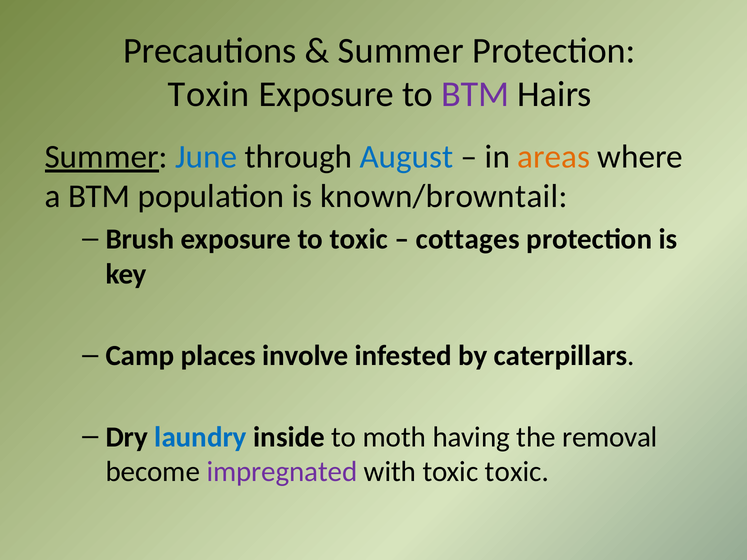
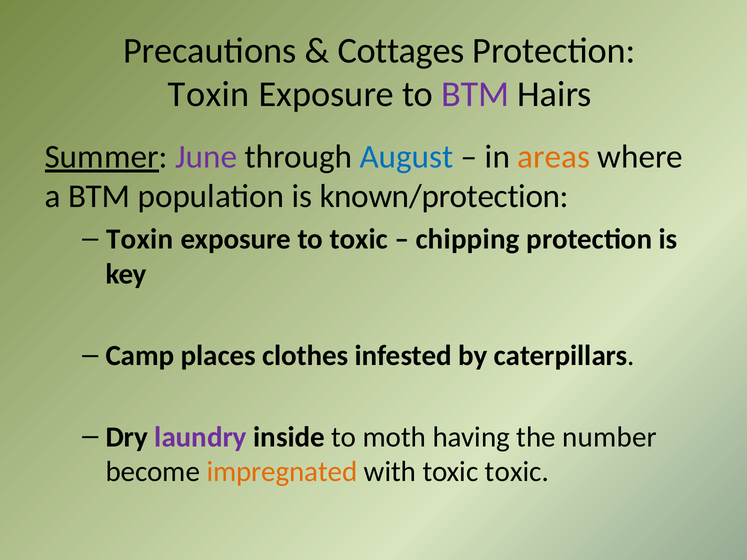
Summer: Summer -> Cottages (401, 51)
June colour: blue -> purple (206, 157)
known/browntail: known/browntail -> known/protection (444, 197)
Brush: Brush -> Toxin (140, 239)
cottages: cottages -> chipping (468, 239)
involve: involve -> clothes (305, 356)
laundry colour: blue -> purple (201, 437)
removal: removal -> number (610, 437)
impregnated colour: purple -> orange (282, 472)
